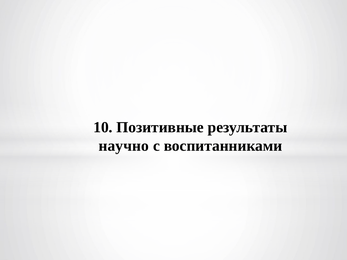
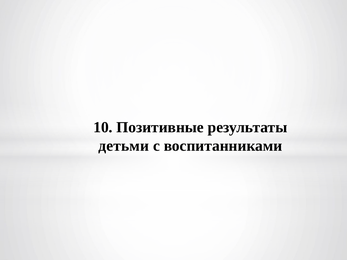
научно: научно -> детьми (124, 146)
